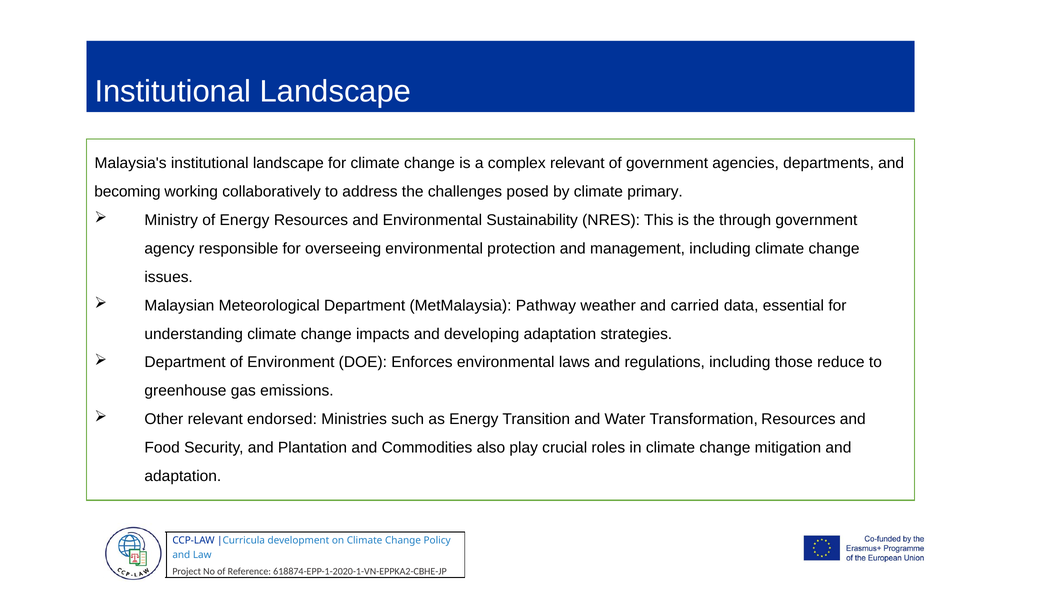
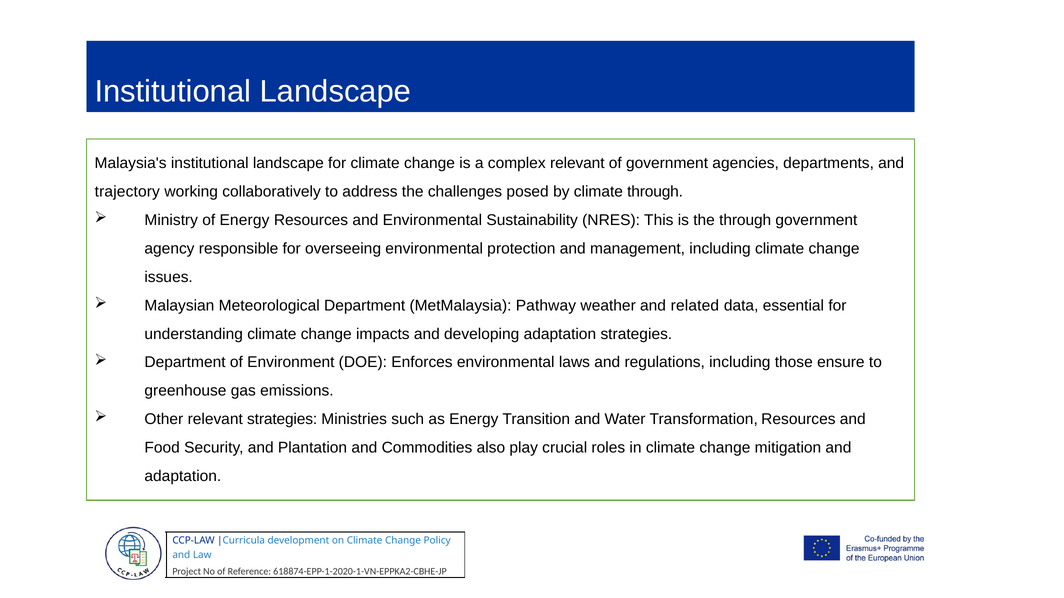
becoming: becoming -> trajectory (127, 192)
climate primary: primary -> through (655, 192)
carried: carried -> related (695, 306)
reduce: reduce -> ensure (841, 363)
relevant endorsed: endorsed -> strategies (282, 420)
